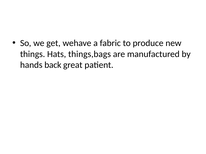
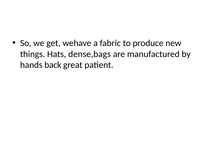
things,bags: things,bags -> dense,bags (90, 54)
